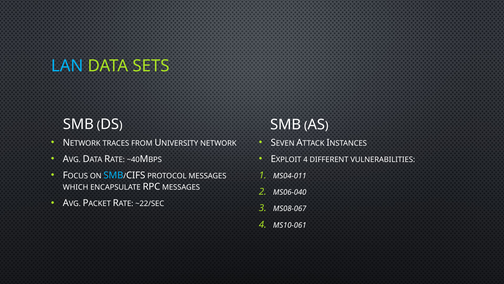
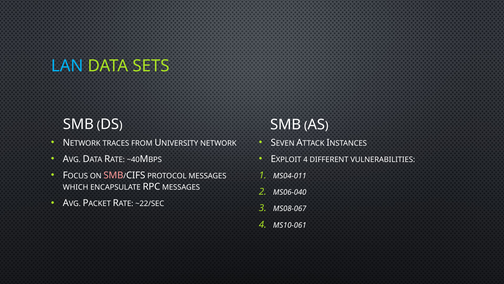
SMB colour: light blue -> pink (113, 175)
